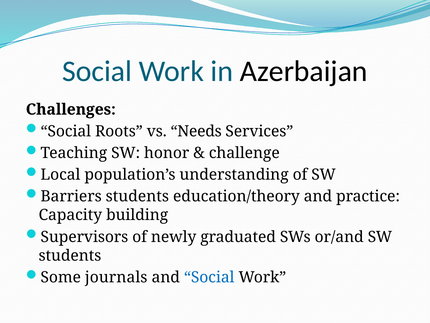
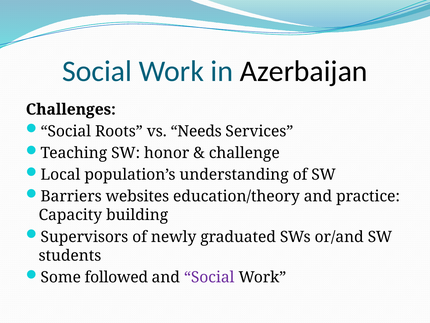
Barriers students: students -> websites (137, 196)
journals: journals -> followed (116, 277)
Social colour: blue -> purple (209, 277)
